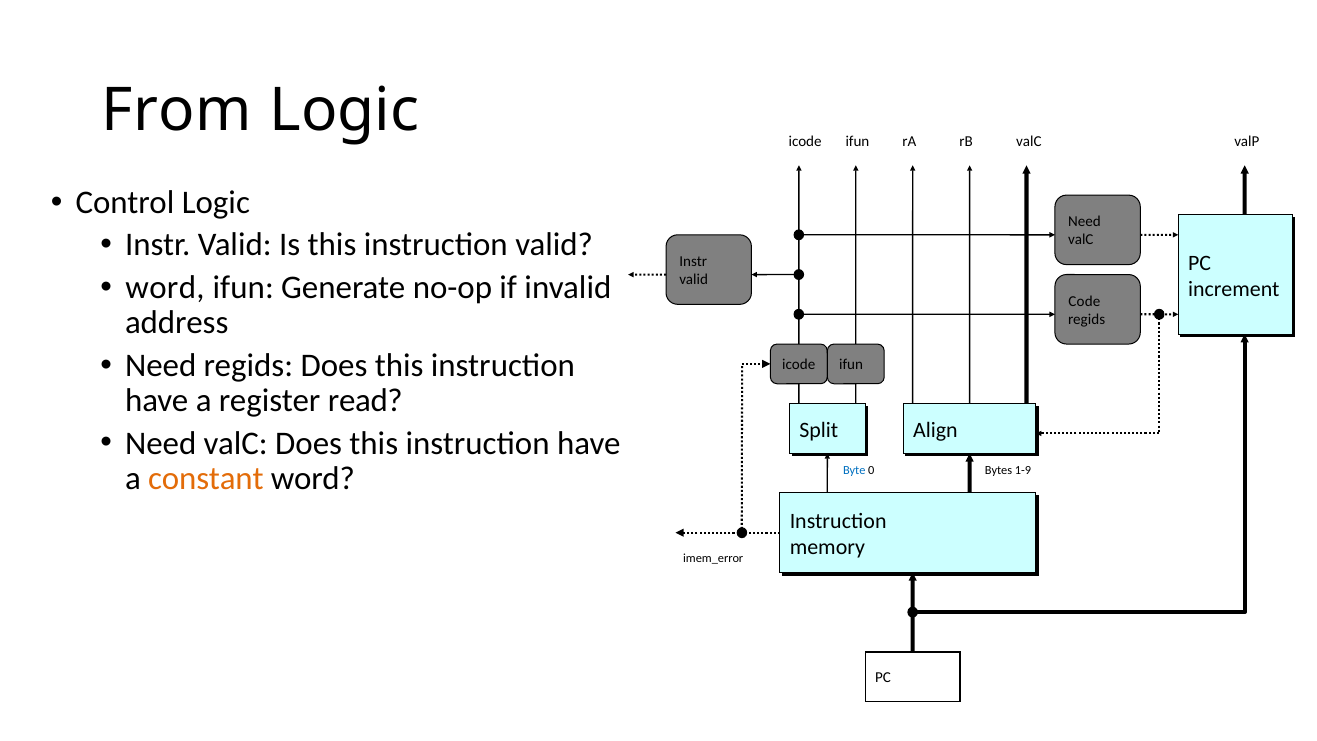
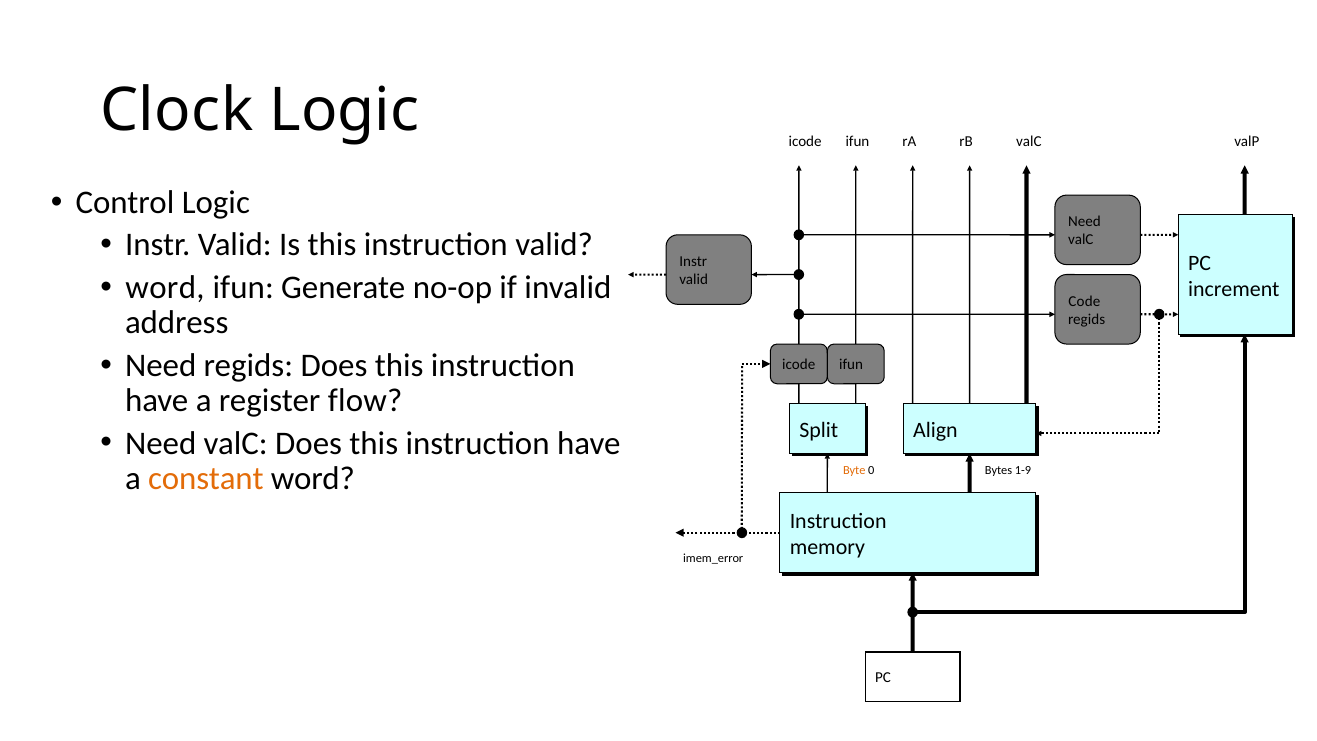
From: From -> Clock (177, 111)
read: read -> flow (365, 401)
Byte colour: blue -> orange (854, 470)
